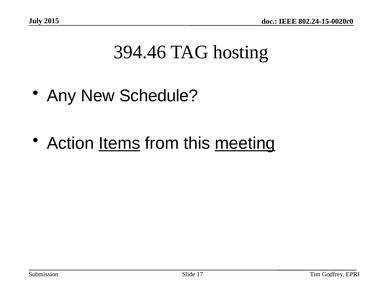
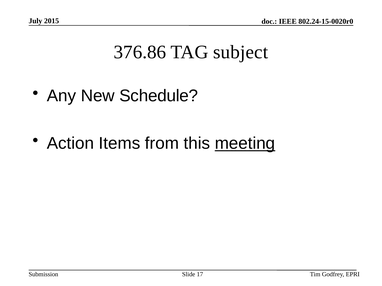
394.46: 394.46 -> 376.86 (140, 52)
hosting: hosting -> subject (241, 52)
Items underline: present -> none (119, 144)
